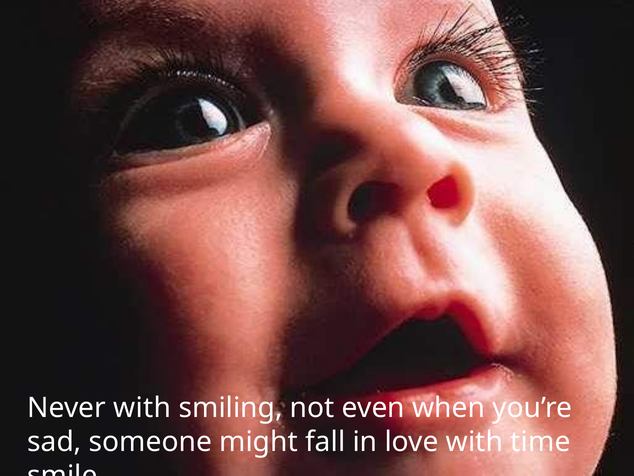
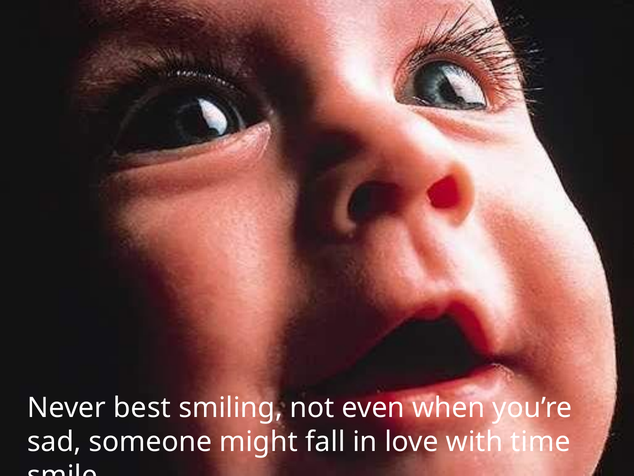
Never with: with -> best (142, 408)
